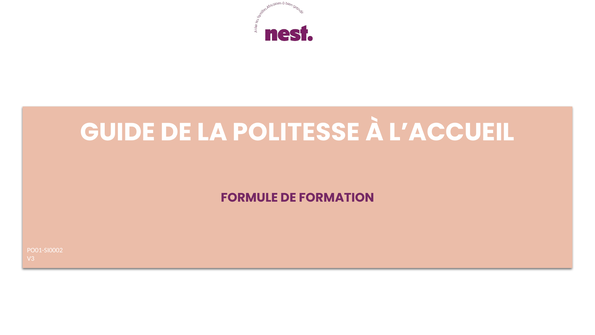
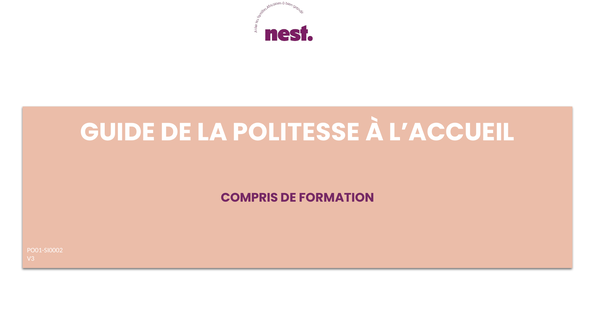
FORMULE: FORMULE -> COMPRIS (249, 198)
